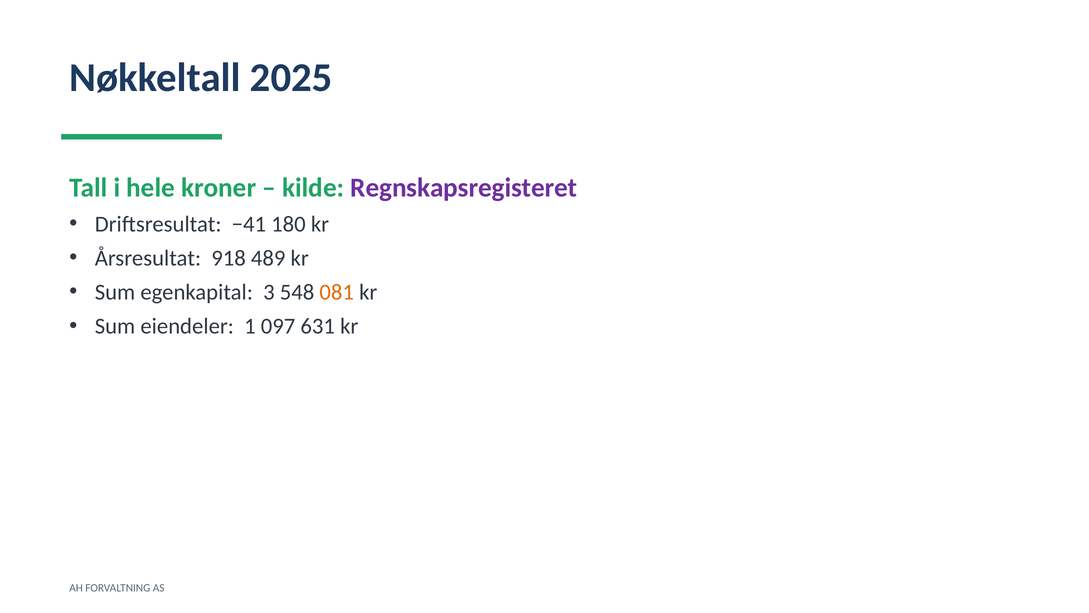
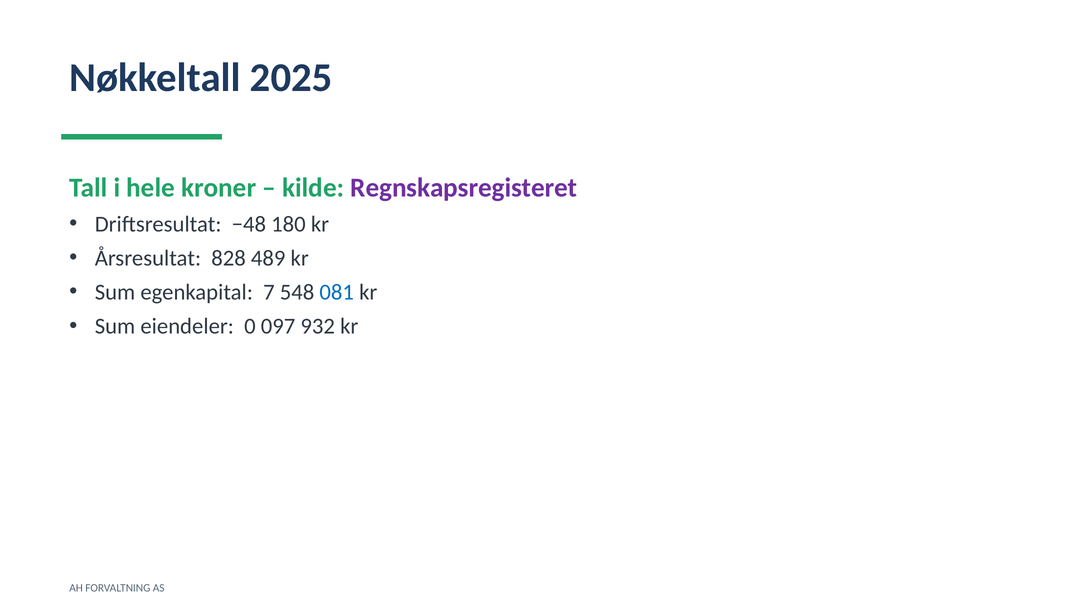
−41: −41 -> −48 (249, 224)
918: 918 -> 828 (229, 258)
3: 3 -> 7 (269, 292)
081 colour: orange -> blue (337, 292)
1: 1 -> 0 (250, 326)
631: 631 -> 932 (318, 326)
